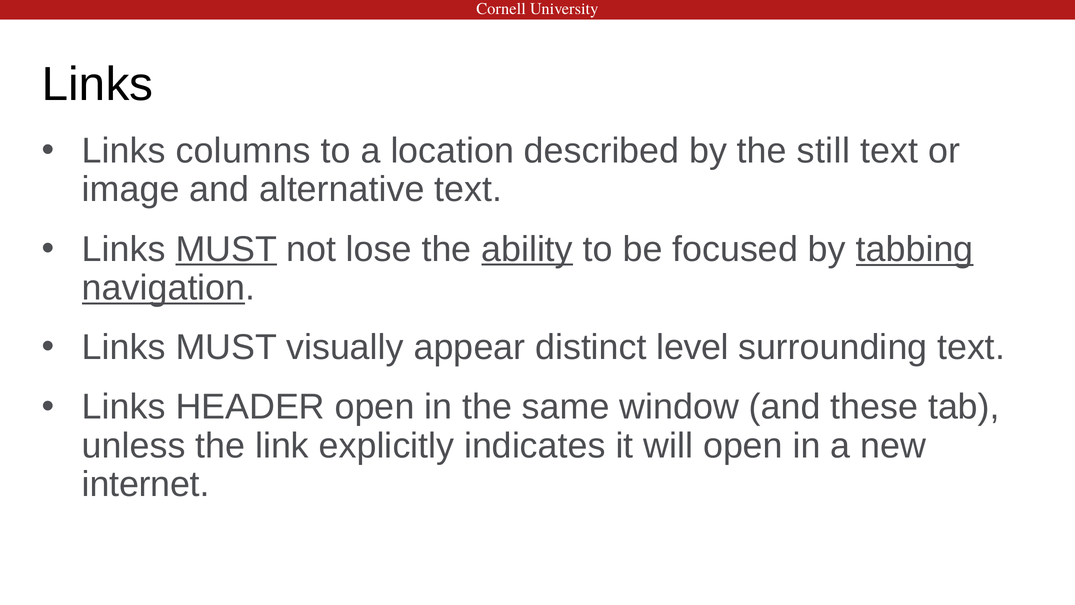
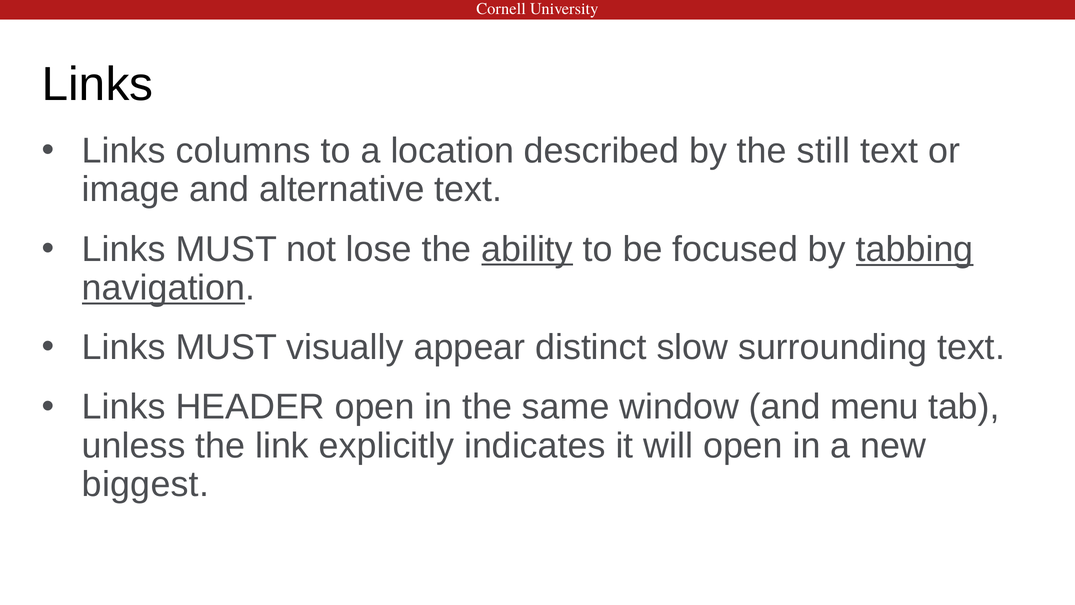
MUST underline: present -> none (226, 249)
level: level -> slow (692, 347)
these: these -> menu (874, 407)
internet: internet -> biggest (146, 484)
